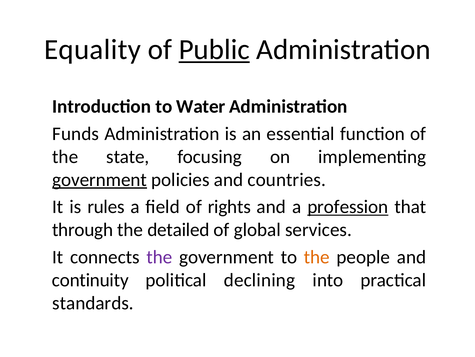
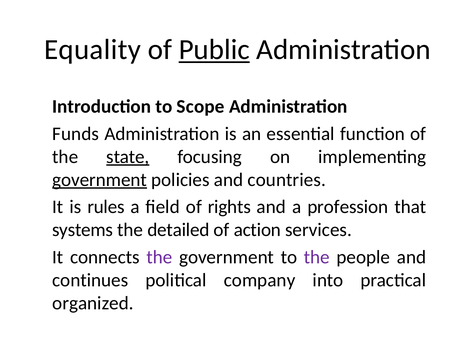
Water: Water -> Scope (201, 106)
state underline: none -> present (128, 156)
profession underline: present -> none (348, 207)
through: through -> systems (83, 230)
global: global -> action (257, 230)
the colour: orange -> purple (317, 257)
continuity: continuity -> continues (90, 280)
declining: declining -> company (260, 280)
standards: standards -> organized (93, 303)
